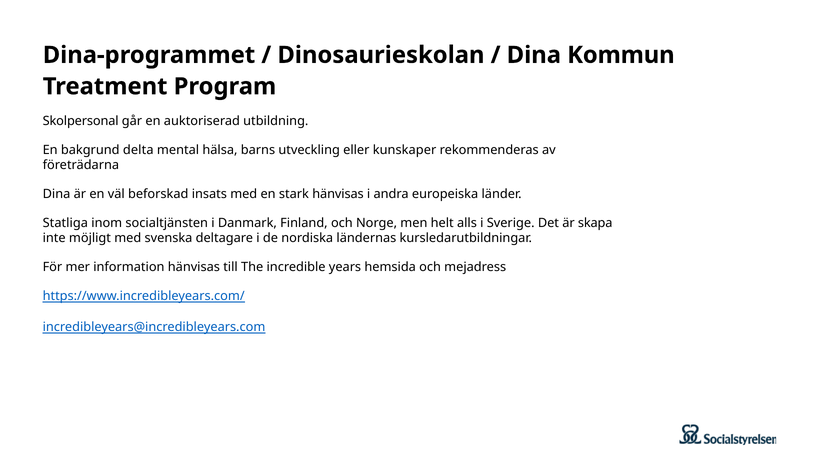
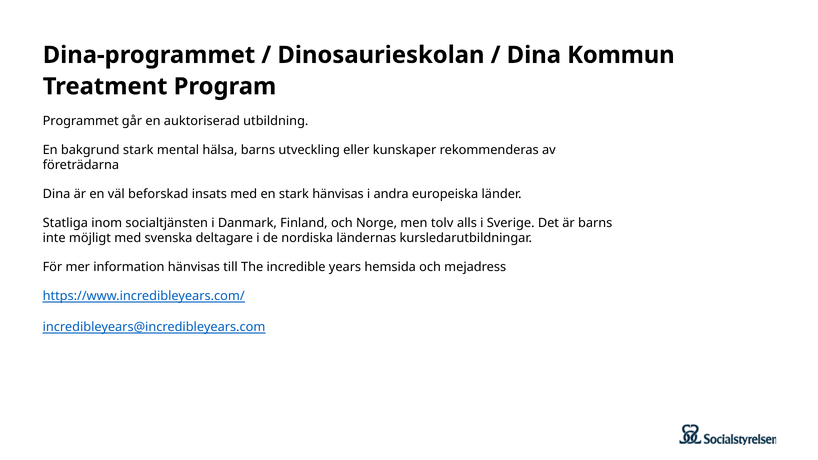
Skolpersonal: Skolpersonal -> Programmet (81, 121)
bakgrund delta: delta -> stark (138, 150)
helt: helt -> tolv (442, 223)
är skapa: skapa -> barns (595, 223)
